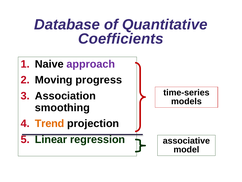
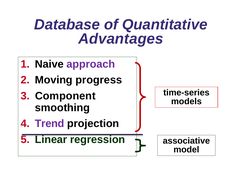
Coefficients: Coefficients -> Advantages (121, 39)
Association: Association -> Component (65, 96)
Trend colour: orange -> purple (50, 123)
